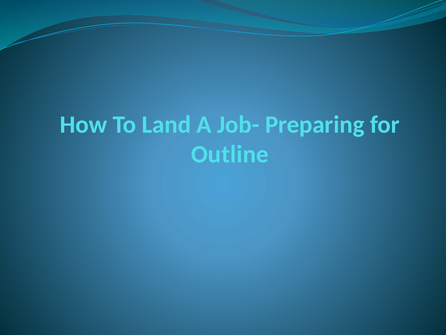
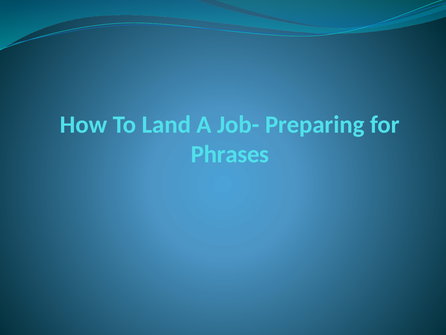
Outline: Outline -> Phrases (230, 154)
